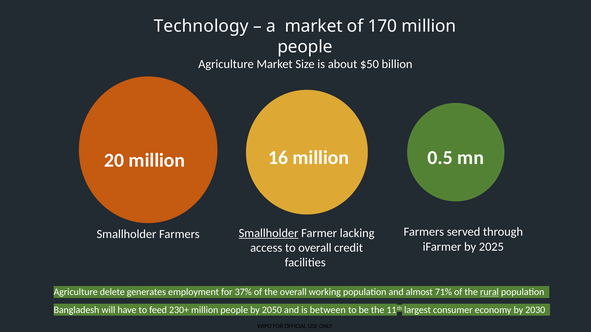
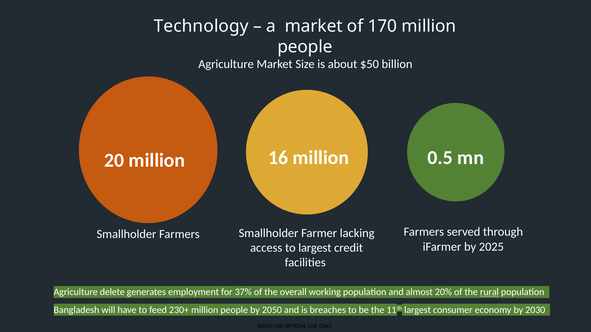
Smallholder underline: present -> none (269, 233)
to overall: overall -> largest (315, 248)
71%: 71% -> 20% (443, 292)
between: between -> breaches (328, 310)
